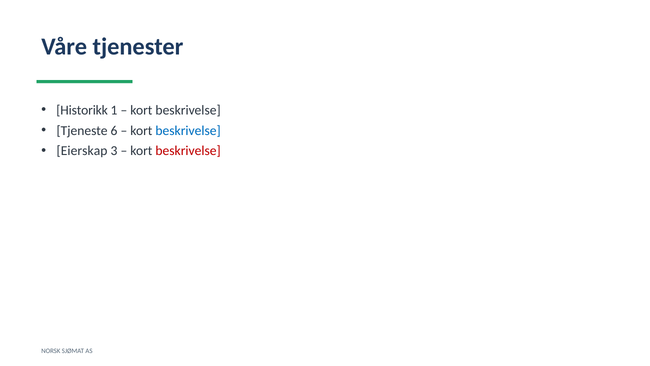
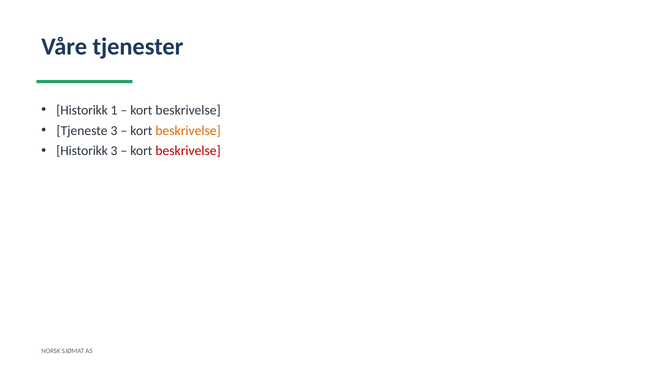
Tjeneste 6: 6 -> 3 (114, 130)
beskrivelse colour: blue -> orange (188, 130)
Eierskap: Eierskap -> Historikk (82, 151)
